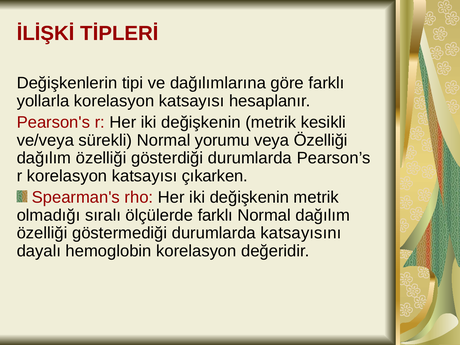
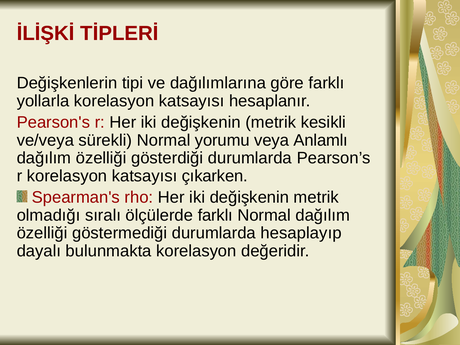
veya Özelliği: Özelliği -> Anlamlı (321, 140)
katsayısını: katsayısını -> hesaplayıp (301, 233)
hemoglobin: hemoglobin -> bulunmakta (109, 251)
